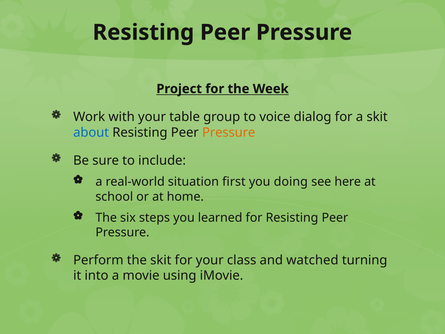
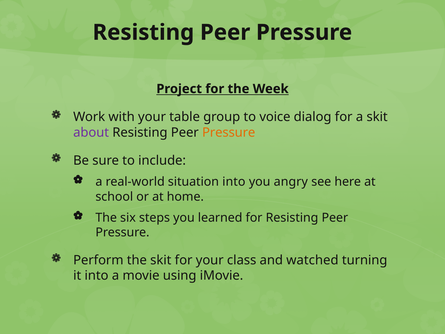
about colour: blue -> purple (91, 132)
situation first: first -> into (234, 182)
doing: doing -> angry (291, 182)
